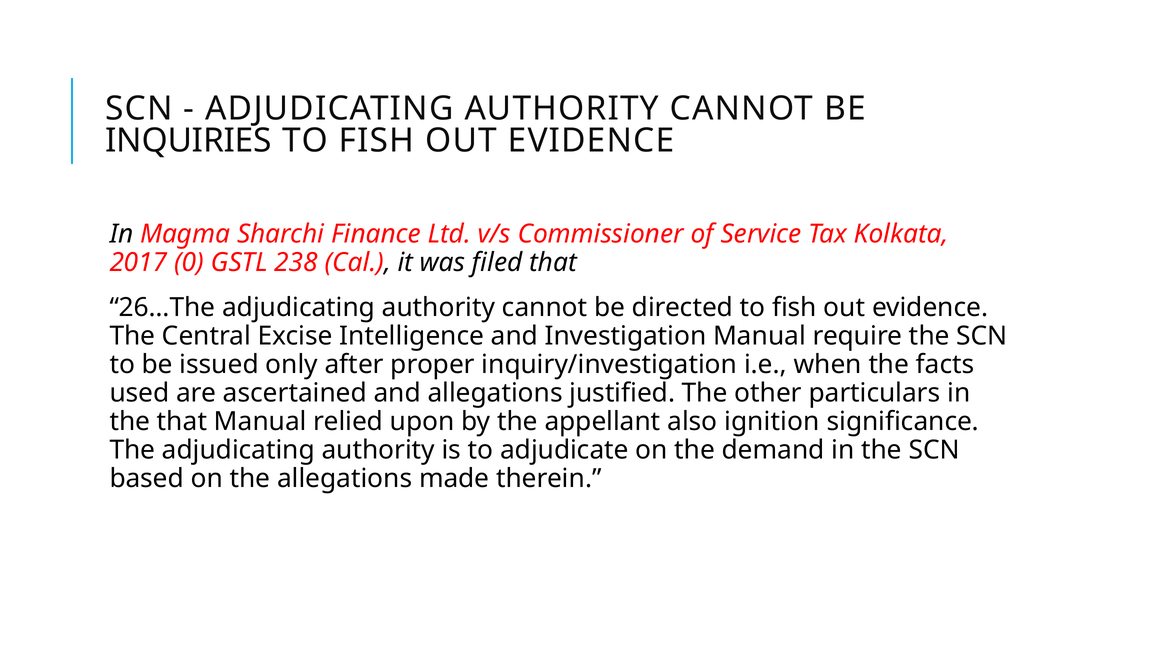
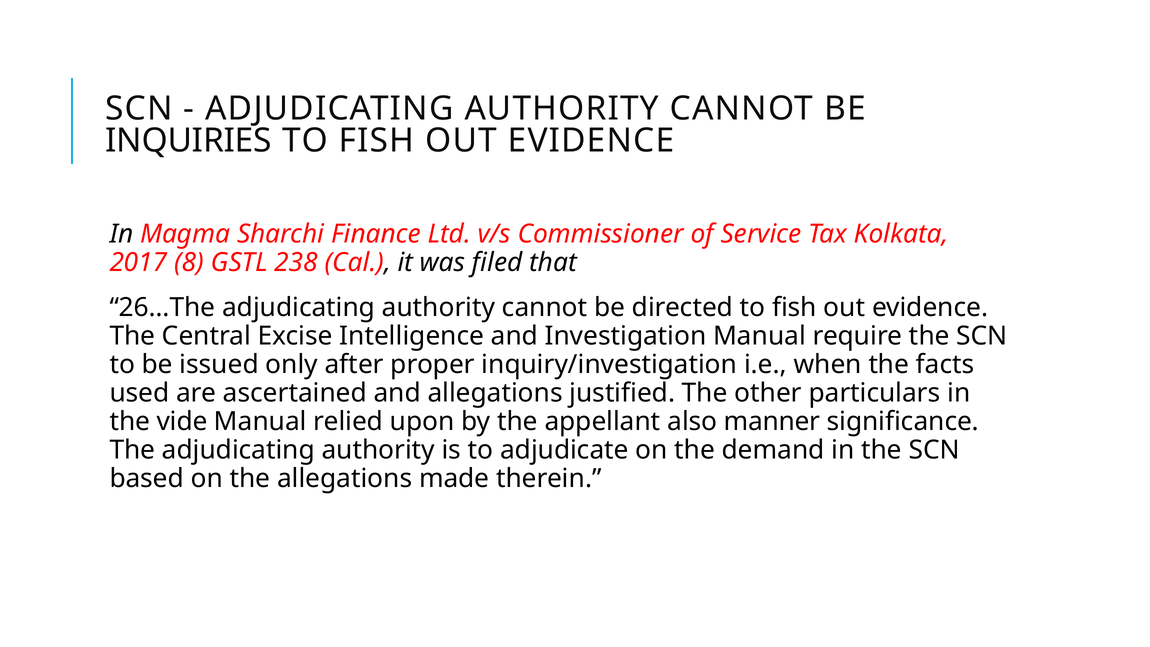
0: 0 -> 8 (189, 262)
the that: that -> vide (182, 421)
ignition: ignition -> manner (772, 421)
